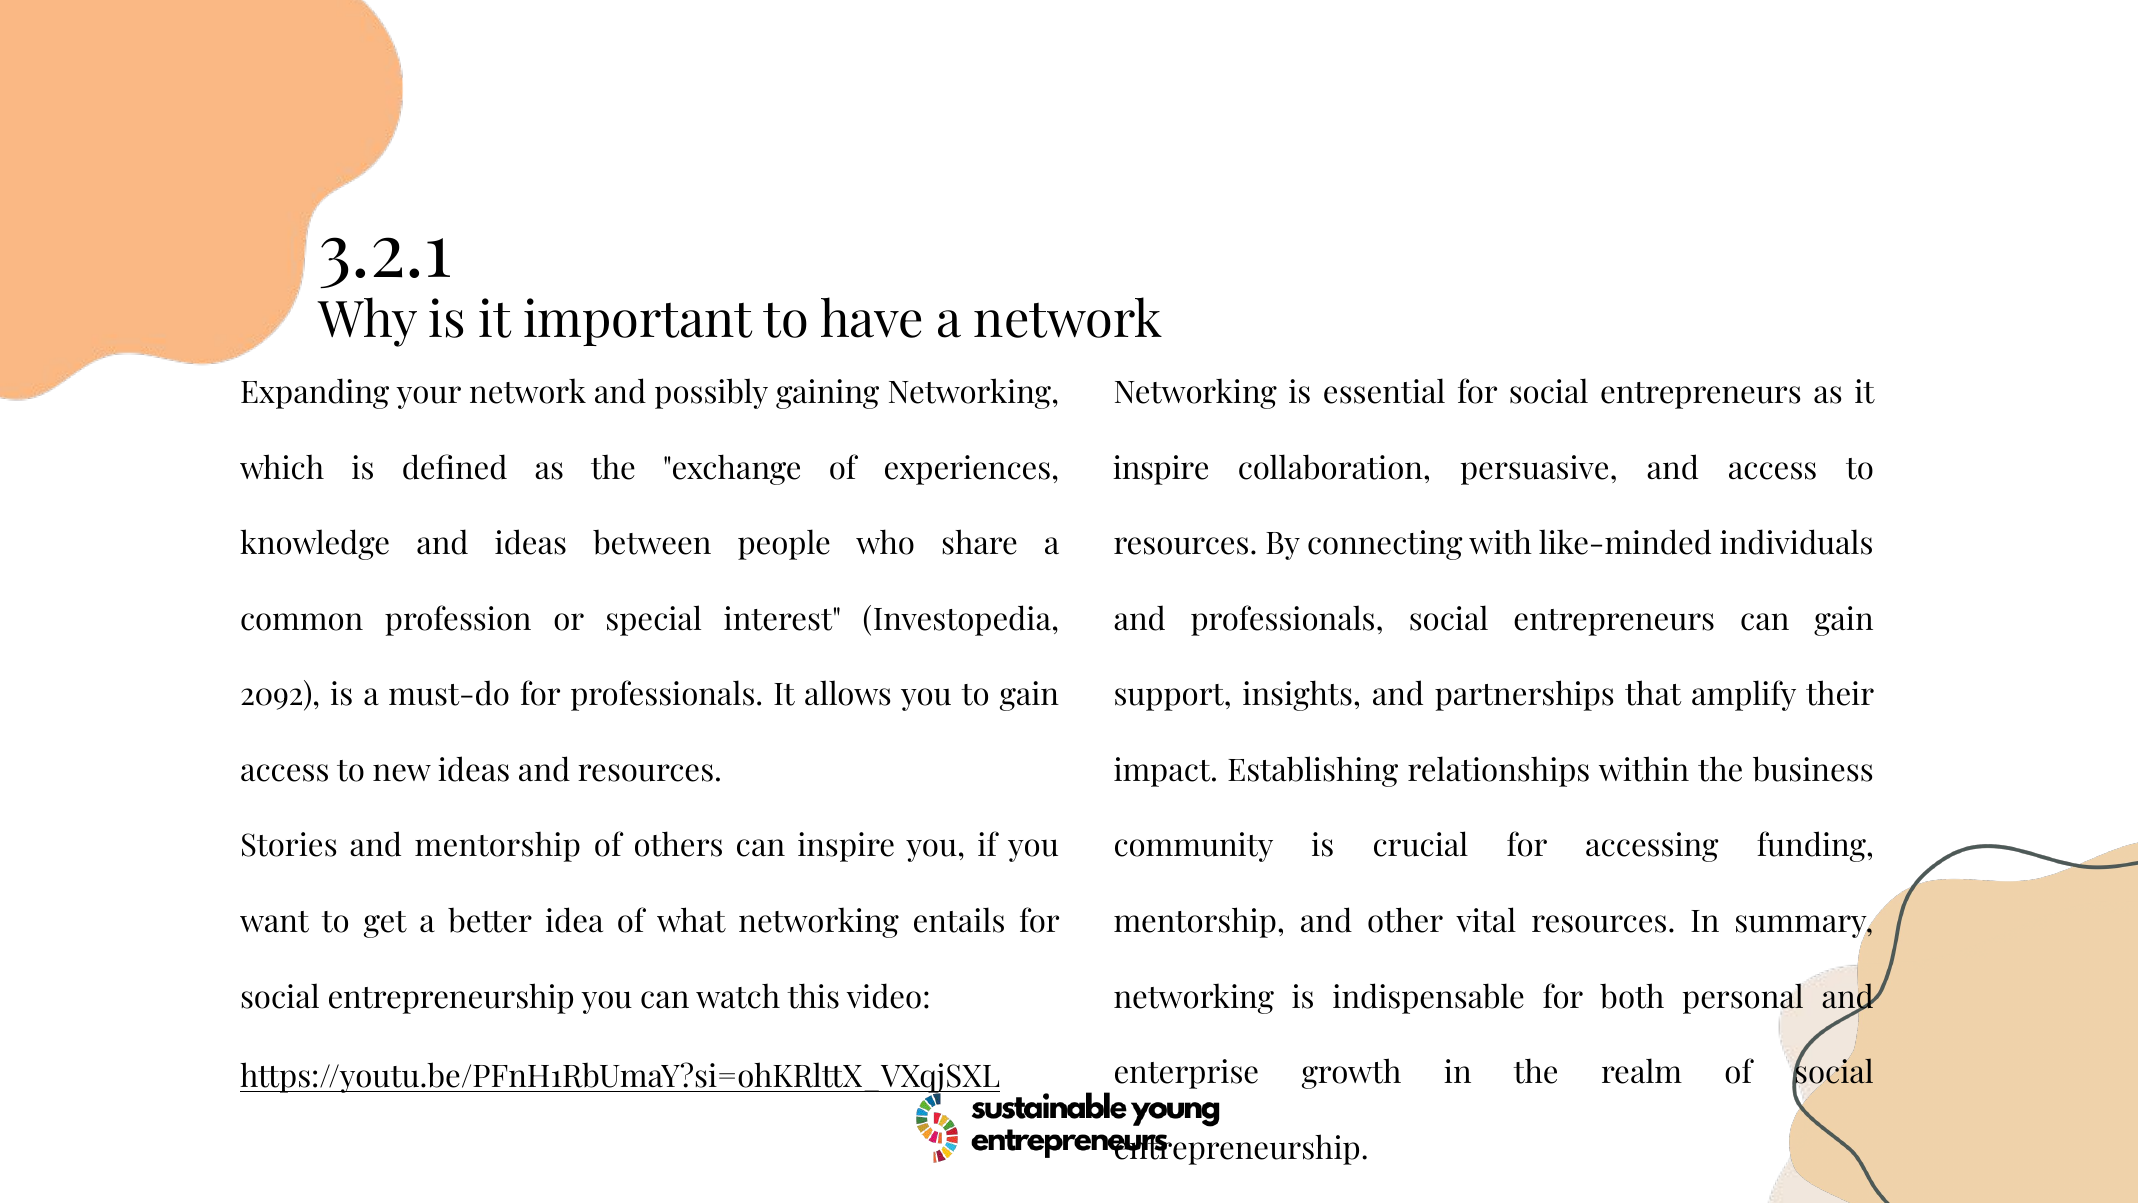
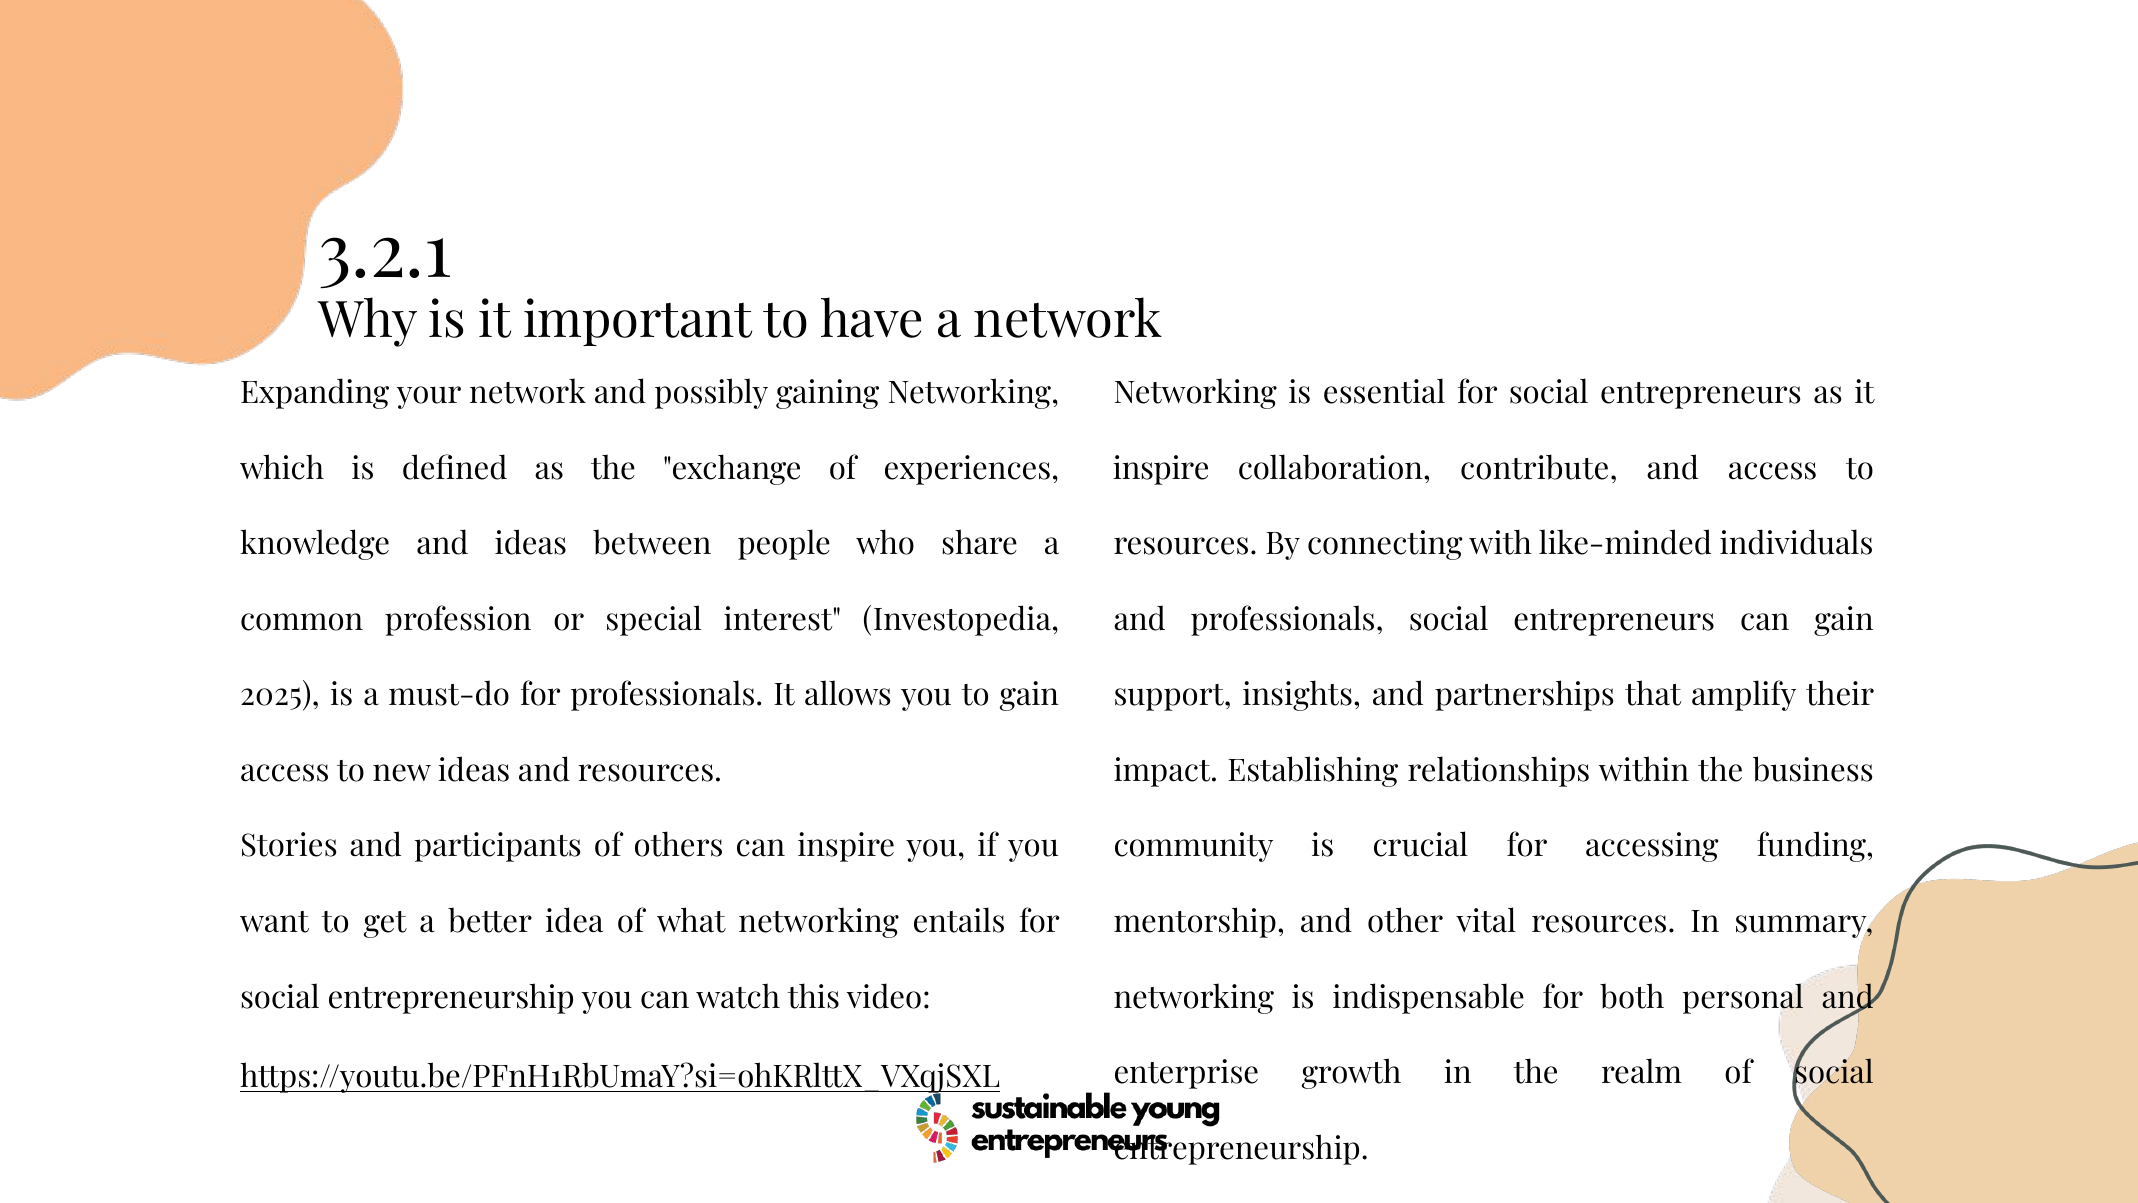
persuasive: persuasive -> contribute (1539, 469)
2092: 2092 -> 2025 (280, 695)
and mentorship: mentorship -> participants (498, 846)
